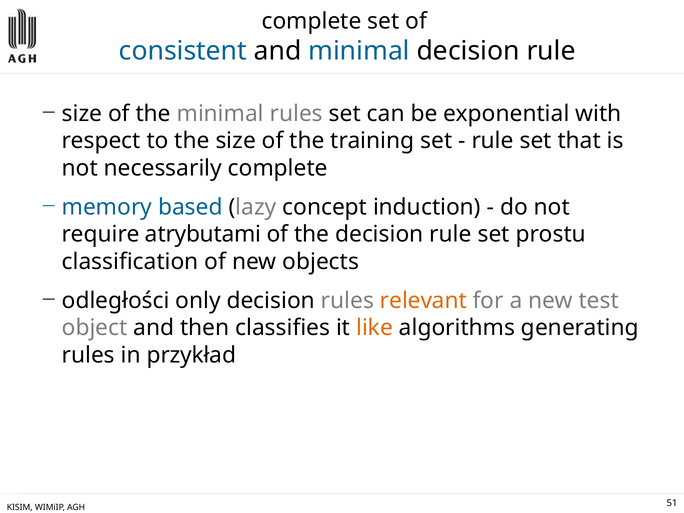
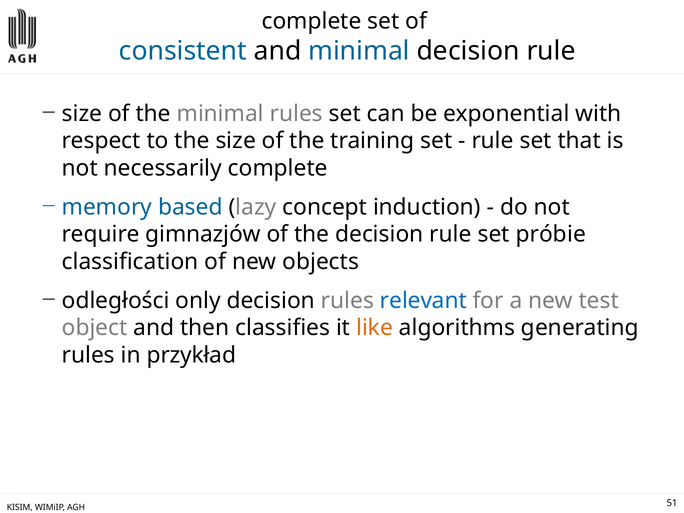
atrybutami: atrybutami -> gimnazjów (203, 234)
prostu: prostu -> próbie (551, 234)
relevant colour: orange -> blue (423, 301)
